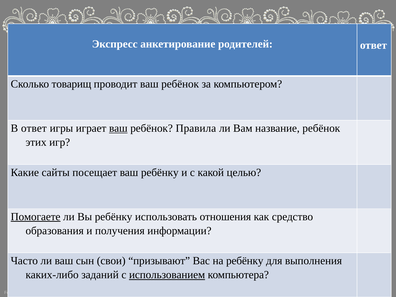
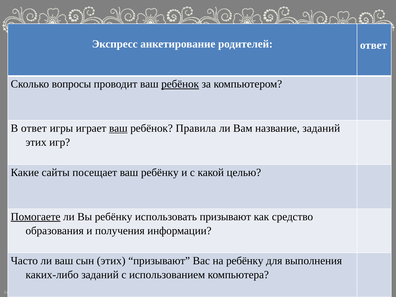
товарищ: товарищ -> вопросы (71, 84)
ребёнок underline: none -> present (180, 84)
название ребёнок: ребёнок -> заданий (321, 128)
использовать отношения: отношения -> призывают (225, 217)
сын свои: свои -> этих (111, 261)
использованием underline: present -> none (167, 275)
